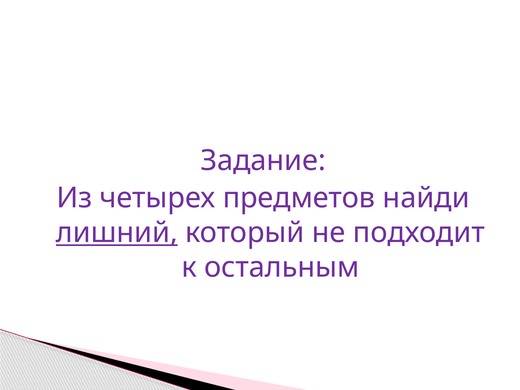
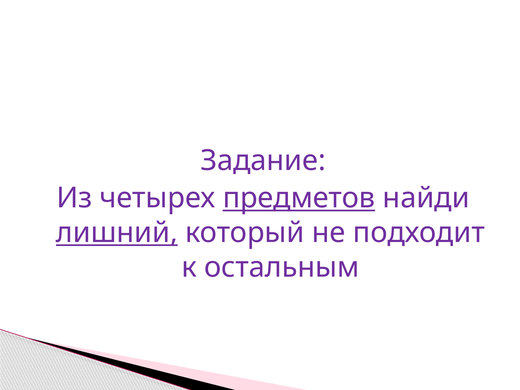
предметов underline: none -> present (299, 198)
